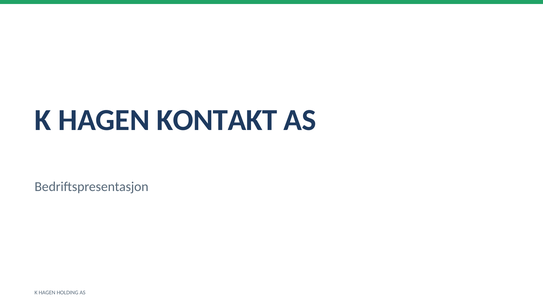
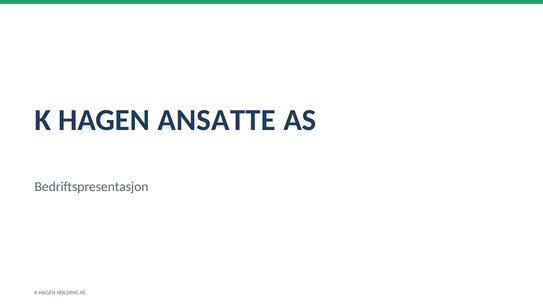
KONTAKT: KONTAKT -> ANSATTE (217, 120)
